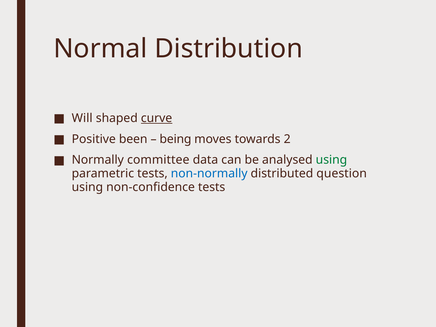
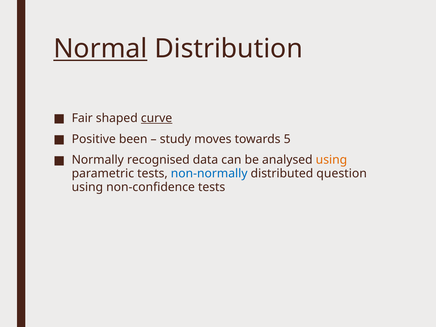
Normal underline: none -> present (100, 49)
Will: Will -> Fair (82, 118)
being: being -> study (175, 139)
2: 2 -> 5 (287, 139)
committee: committee -> recognised (158, 160)
using colour: green -> orange (331, 160)
